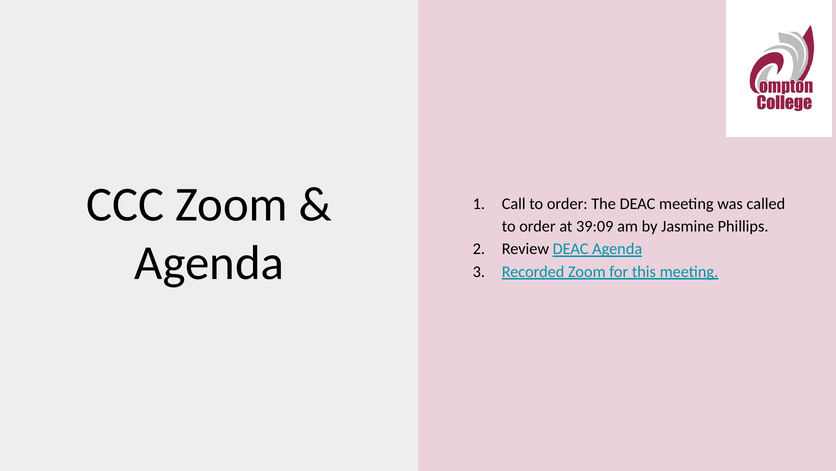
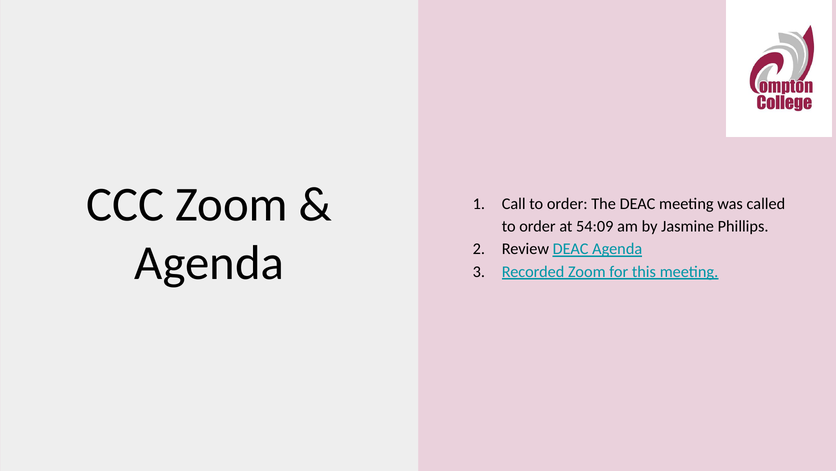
39:09: 39:09 -> 54:09 (595, 226)
